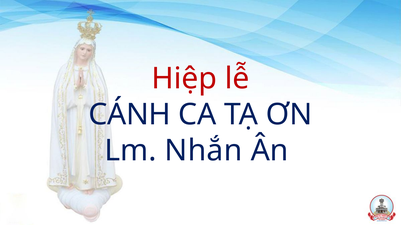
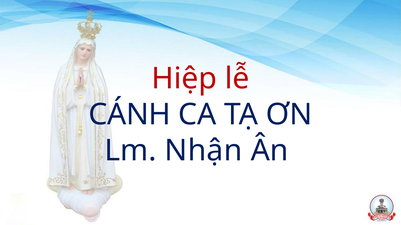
Nhắn: Nhắn -> Nhận (203, 151)
